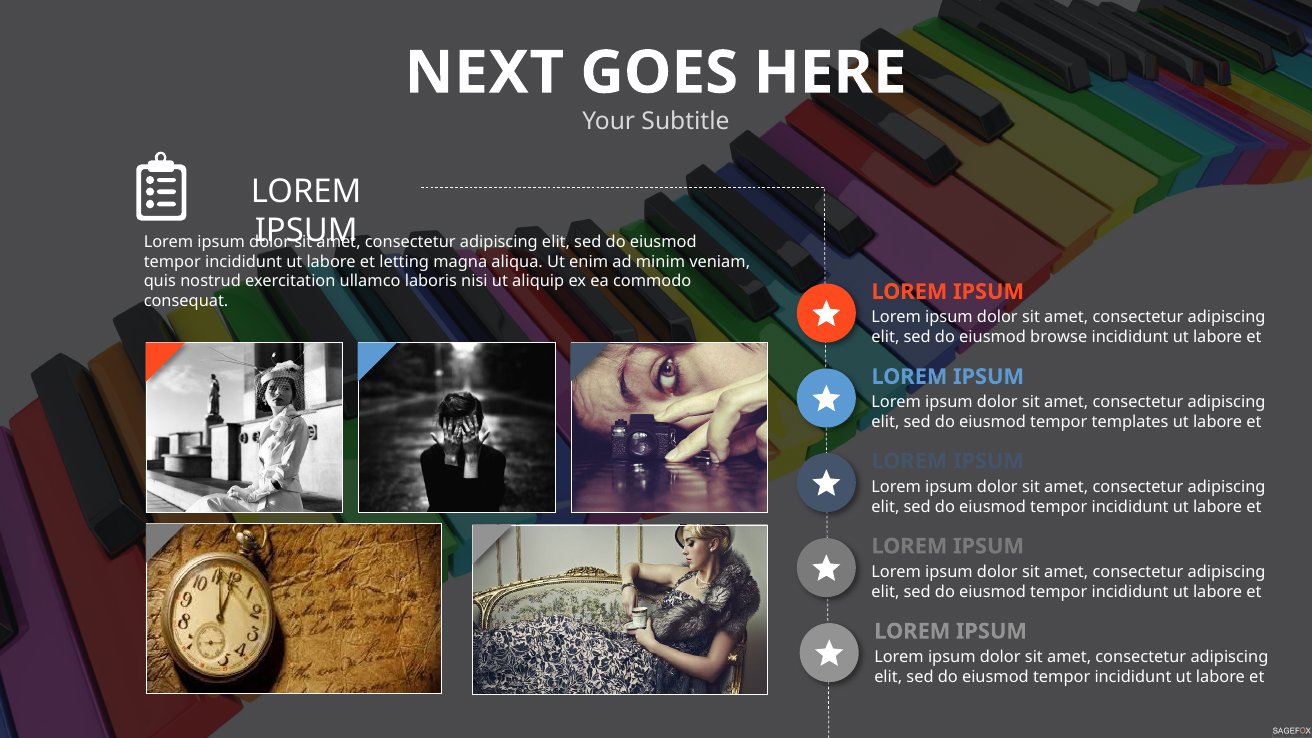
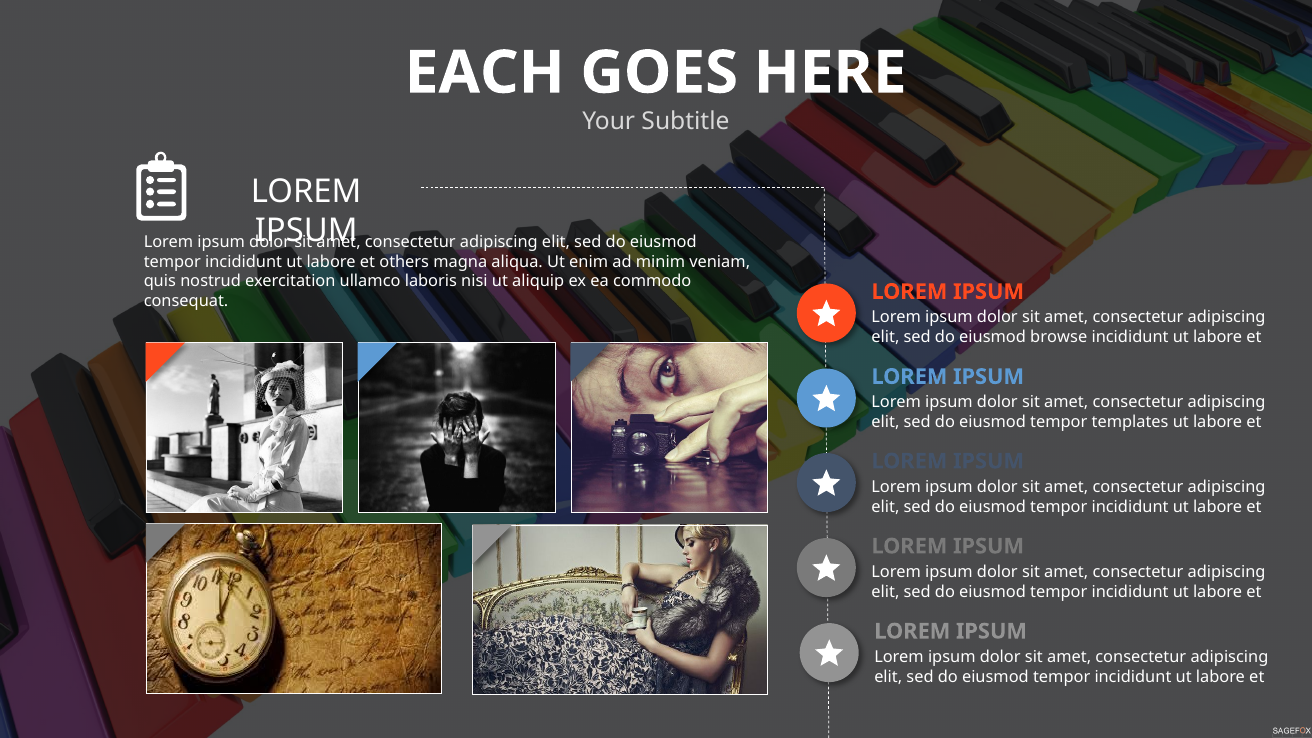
NEXT: NEXT -> EACH (485, 73)
letting: letting -> others (404, 262)
